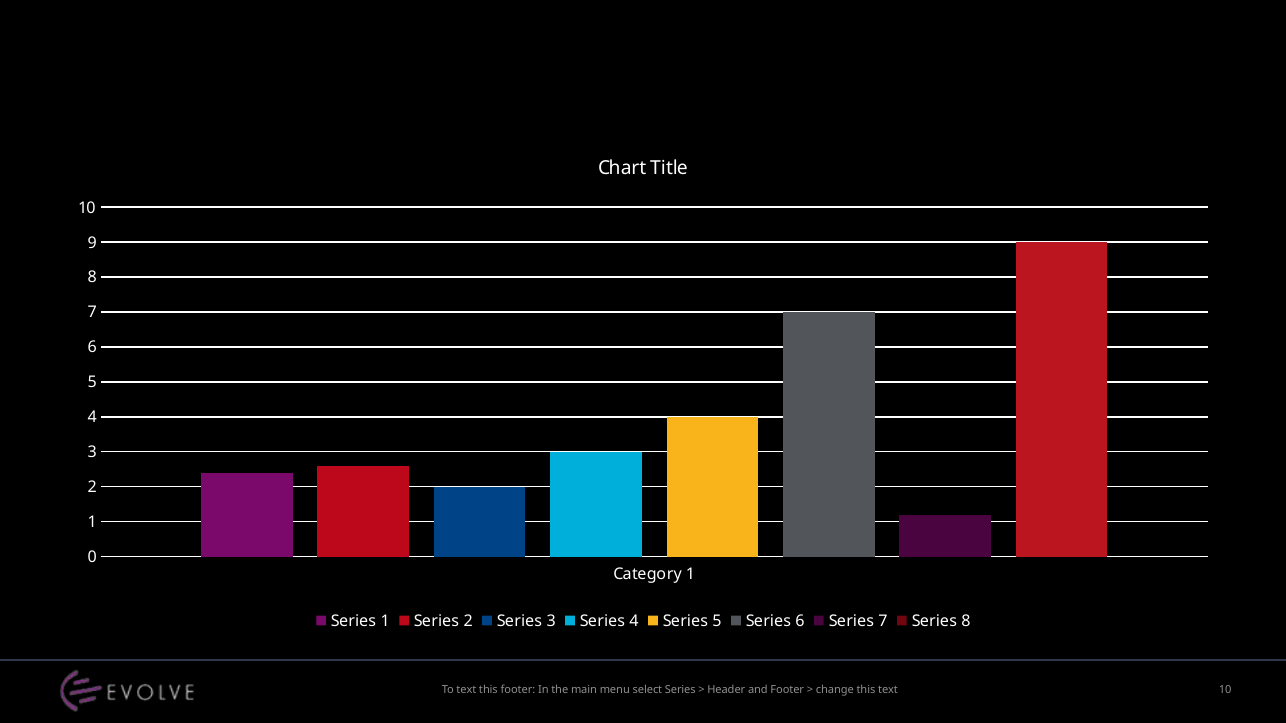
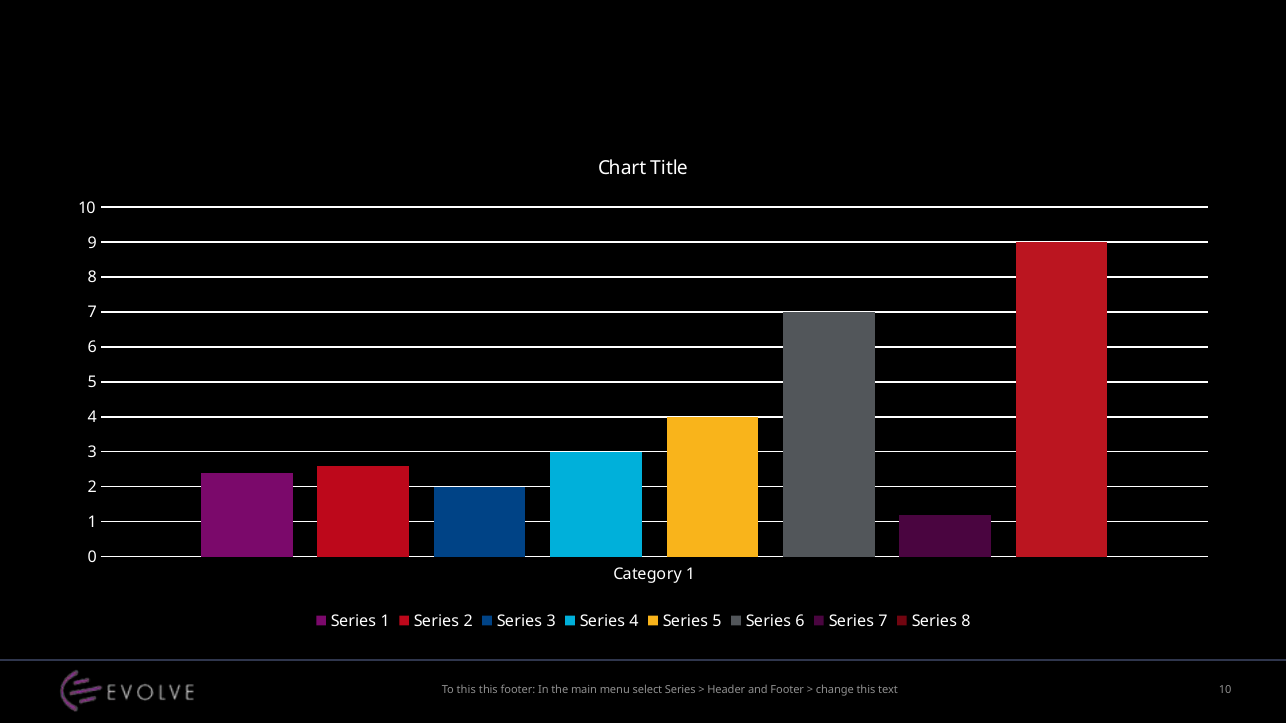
To text: text -> this (466, 690)
